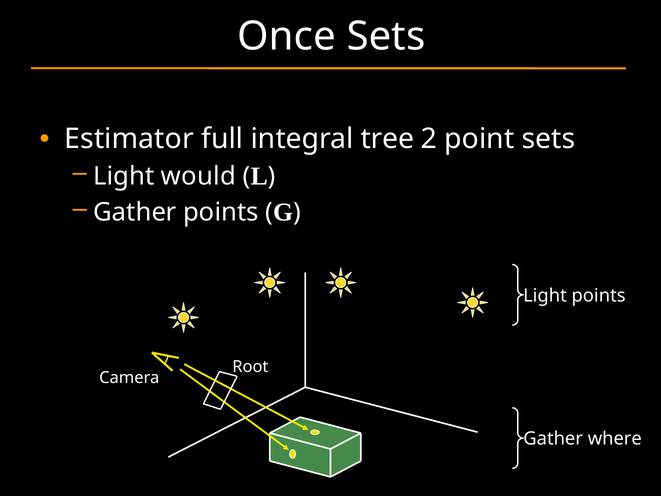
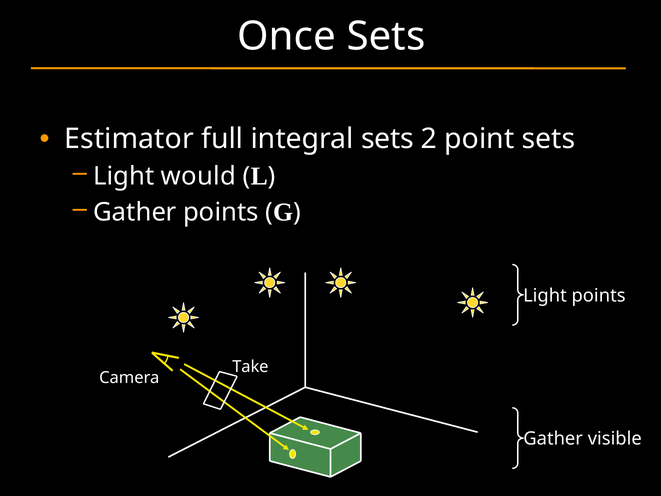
integral tree: tree -> sets (387, 139)
Root: Root -> Take (250, 367)
where: where -> visible (615, 439)
